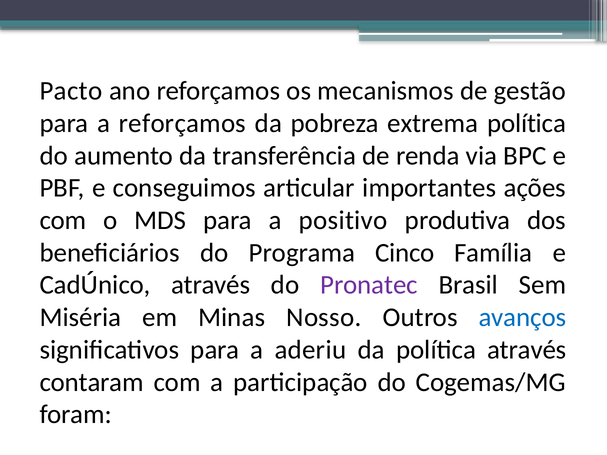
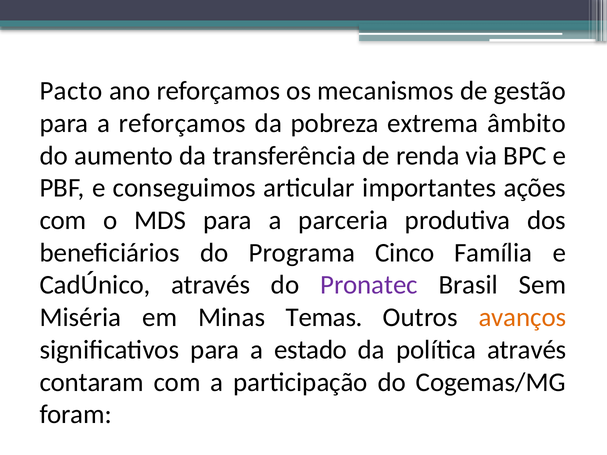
extrema política: política -> âmbito (526, 123)
positivo: positivo -> parceria (343, 220)
Nosso: Nosso -> Temas (324, 318)
avanços colour: blue -> orange (522, 318)
aderiu: aderiu -> estado (311, 350)
